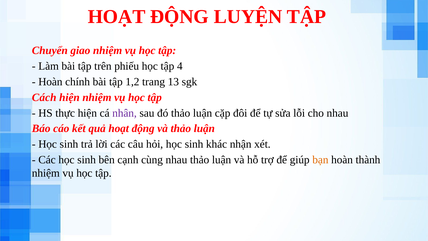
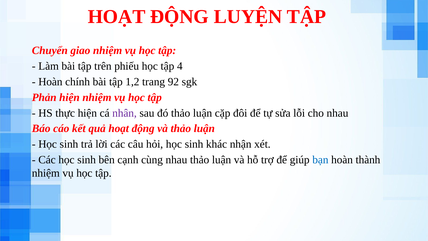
13: 13 -> 92 (173, 82)
Cách: Cách -> Phản (44, 97)
bạn colour: orange -> blue (320, 160)
